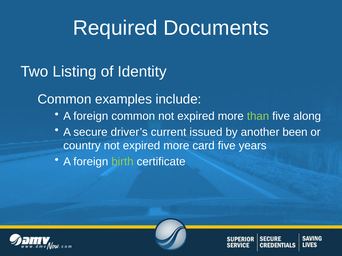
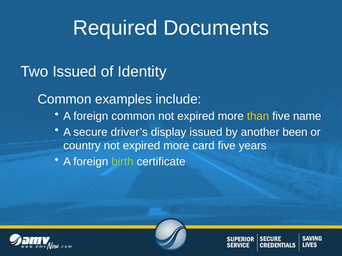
Two Listing: Listing -> Issued (75, 72)
than colour: light green -> yellow (258, 116)
along: along -> name (307, 116)
current: current -> display (169, 132)
